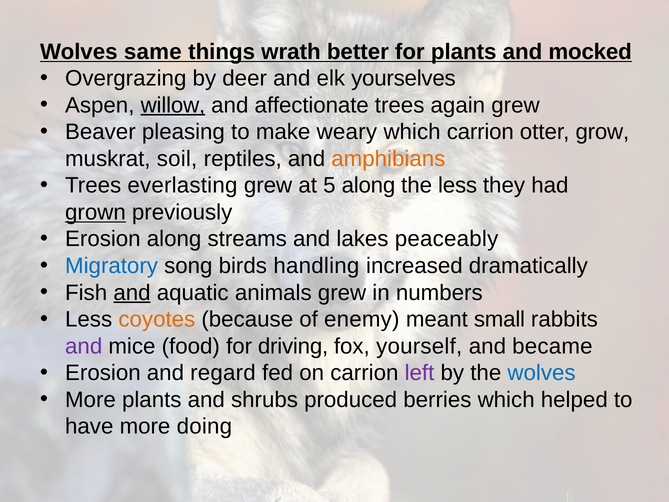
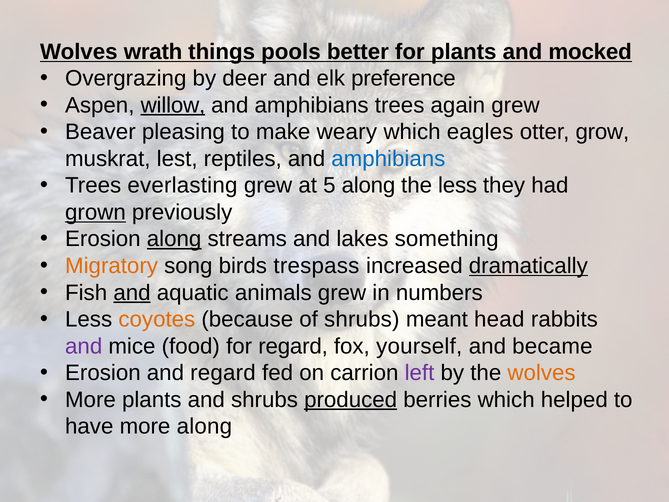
same: same -> wrath (153, 52)
wrath: wrath -> pools (291, 52)
yourselves: yourselves -> preference (403, 78)
affectionate: affectionate -> amphibians (312, 105)
which carrion: carrion -> eagles (480, 132)
soil: soil -> lest (177, 159)
amphibians colour: orange -> blue (388, 159)
along underline: none -> present (174, 239)
peaceably: peaceably -> something (447, 239)
Migratory colour: blue -> orange (112, 266)
handling: handling -> trespass (316, 266)
dramatically underline: none -> present (528, 266)
of enemy: enemy -> shrubs (362, 319)
small: small -> head (499, 319)
for driving: driving -> regard (293, 346)
wolves colour: blue -> orange (542, 373)
produced underline: none -> present (351, 400)
more doing: doing -> along (204, 426)
